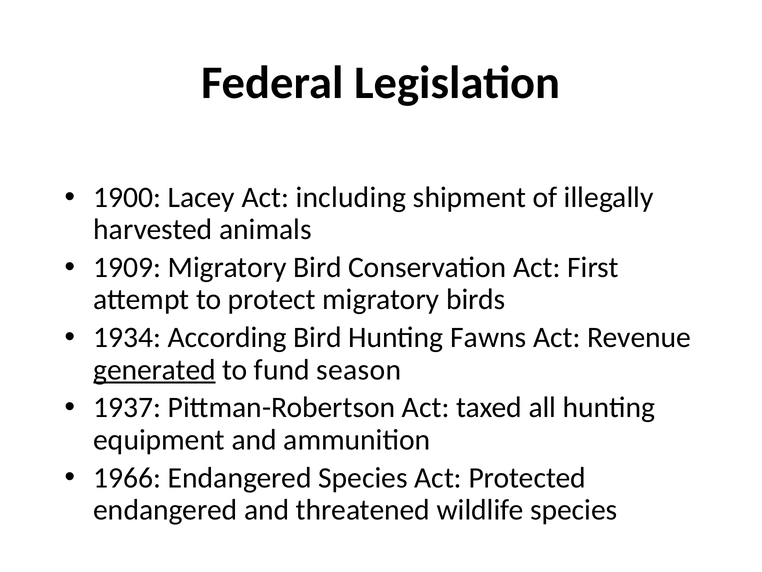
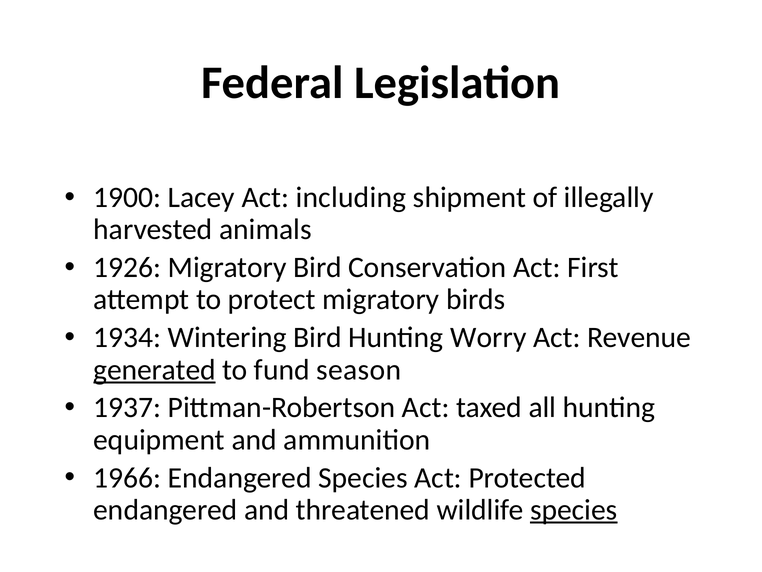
1909: 1909 -> 1926 (127, 267)
According: According -> Wintering (227, 337)
Fawns: Fawns -> Worry (488, 337)
species underline: none -> present (574, 509)
